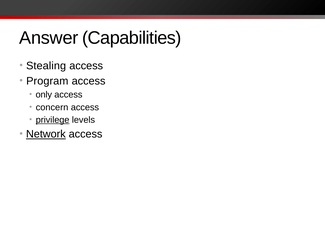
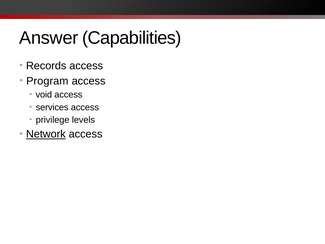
Stealing: Stealing -> Records (46, 66)
only: only -> void (44, 95)
concern: concern -> services (52, 107)
privilege underline: present -> none (53, 120)
